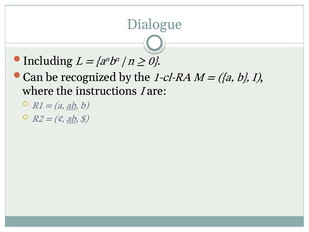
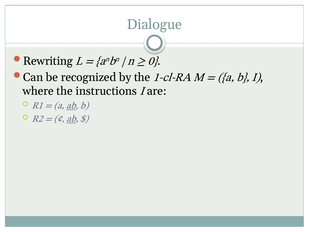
Including: Including -> Rewriting (48, 61)
